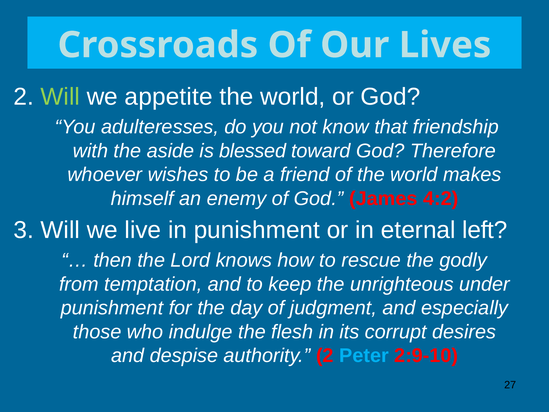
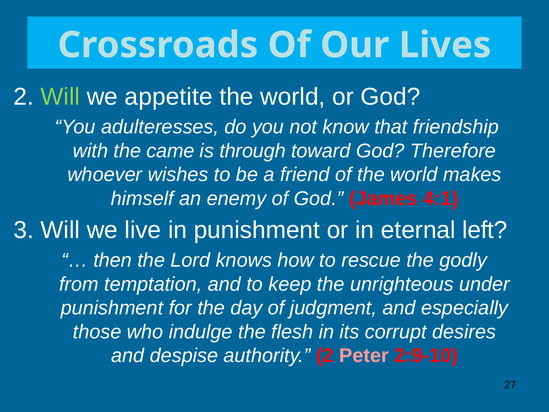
aside: aside -> came (171, 151)
blessed: blessed -> through (253, 151)
4:2: 4:2 -> 4:1 (441, 198)
Peter colour: light blue -> pink (364, 355)
